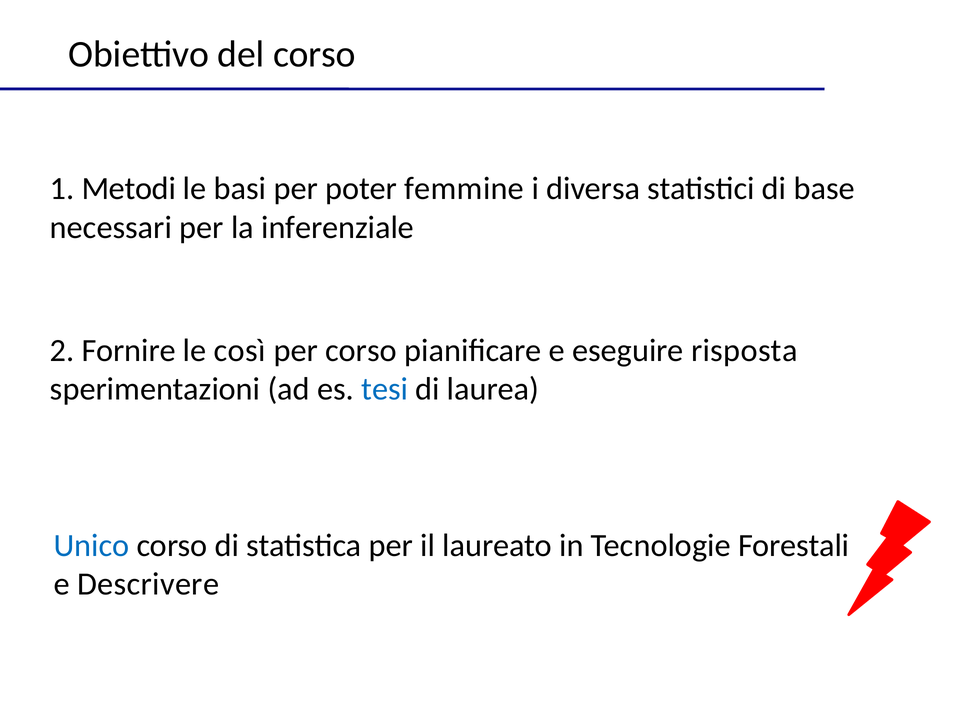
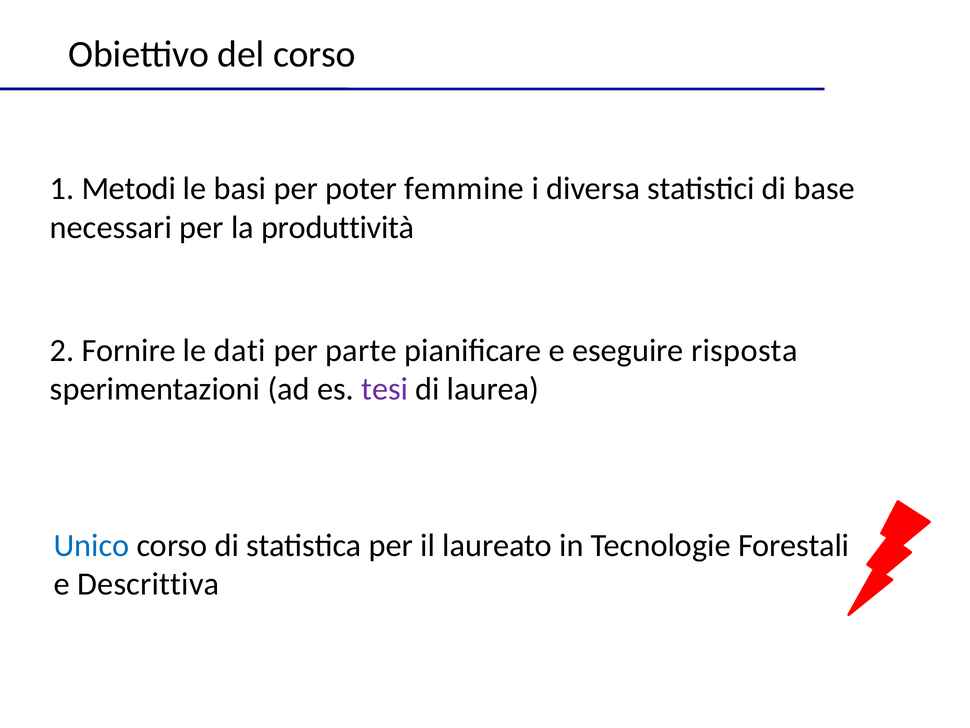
inferenziale: inferenziale -> produttività (338, 227)
così: così -> dati (240, 350)
per corso: corso -> parte (361, 350)
tesi colour: blue -> purple (385, 389)
Descrivere: Descrivere -> Descrittiva (148, 584)
